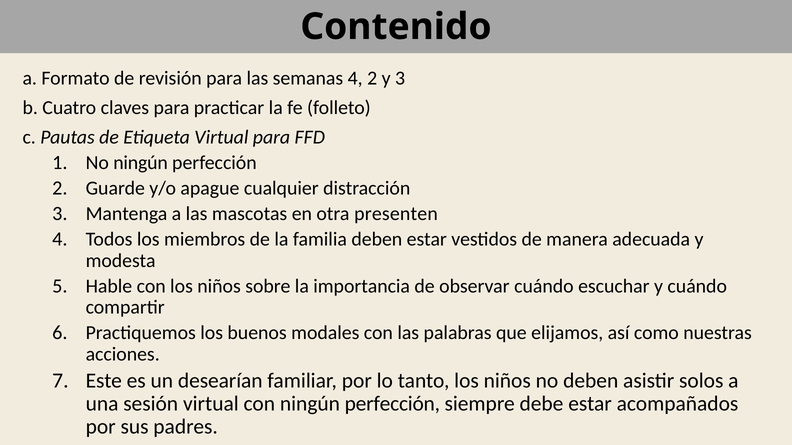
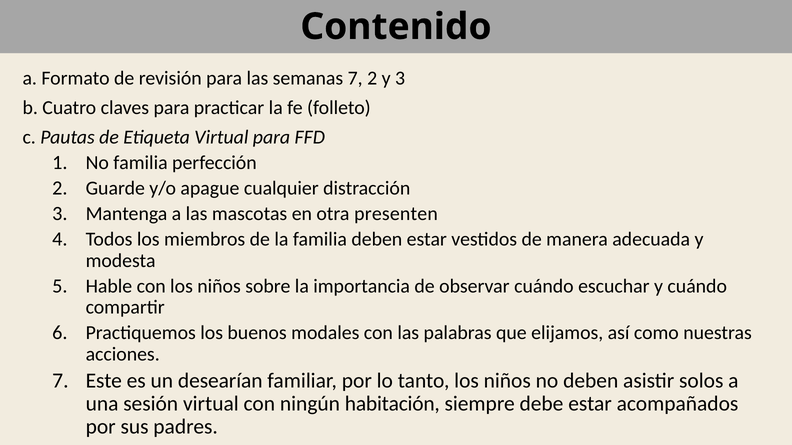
semanas 4: 4 -> 7 (355, 78)
No ningún: ningún -> familia (140, 163)
con ningún perfección: perfección -> habitación (392, 404)
